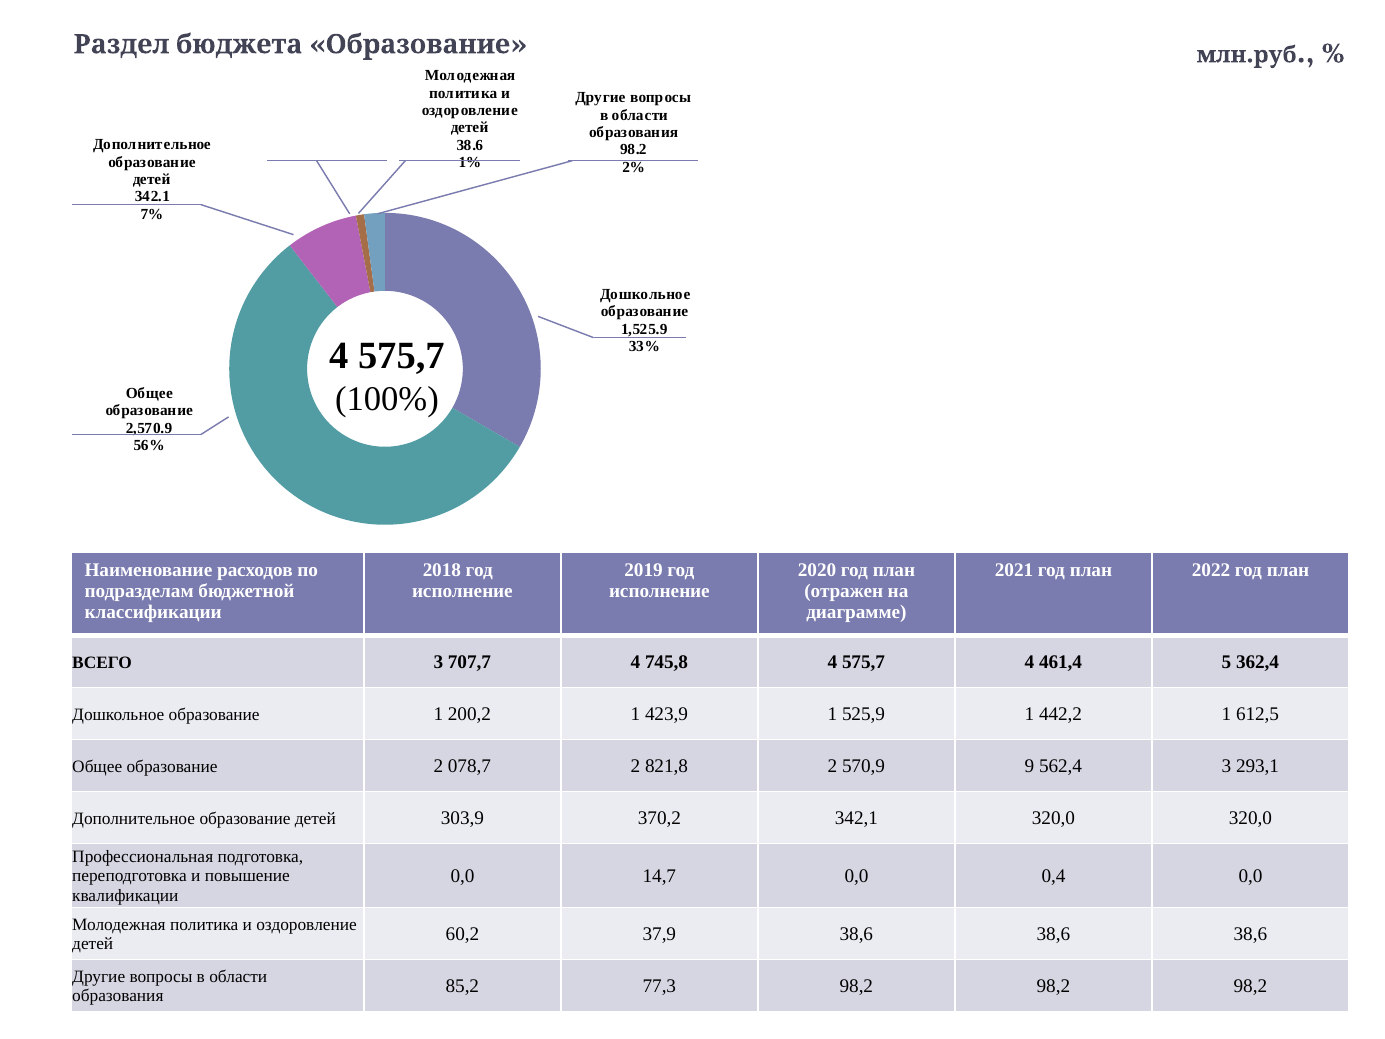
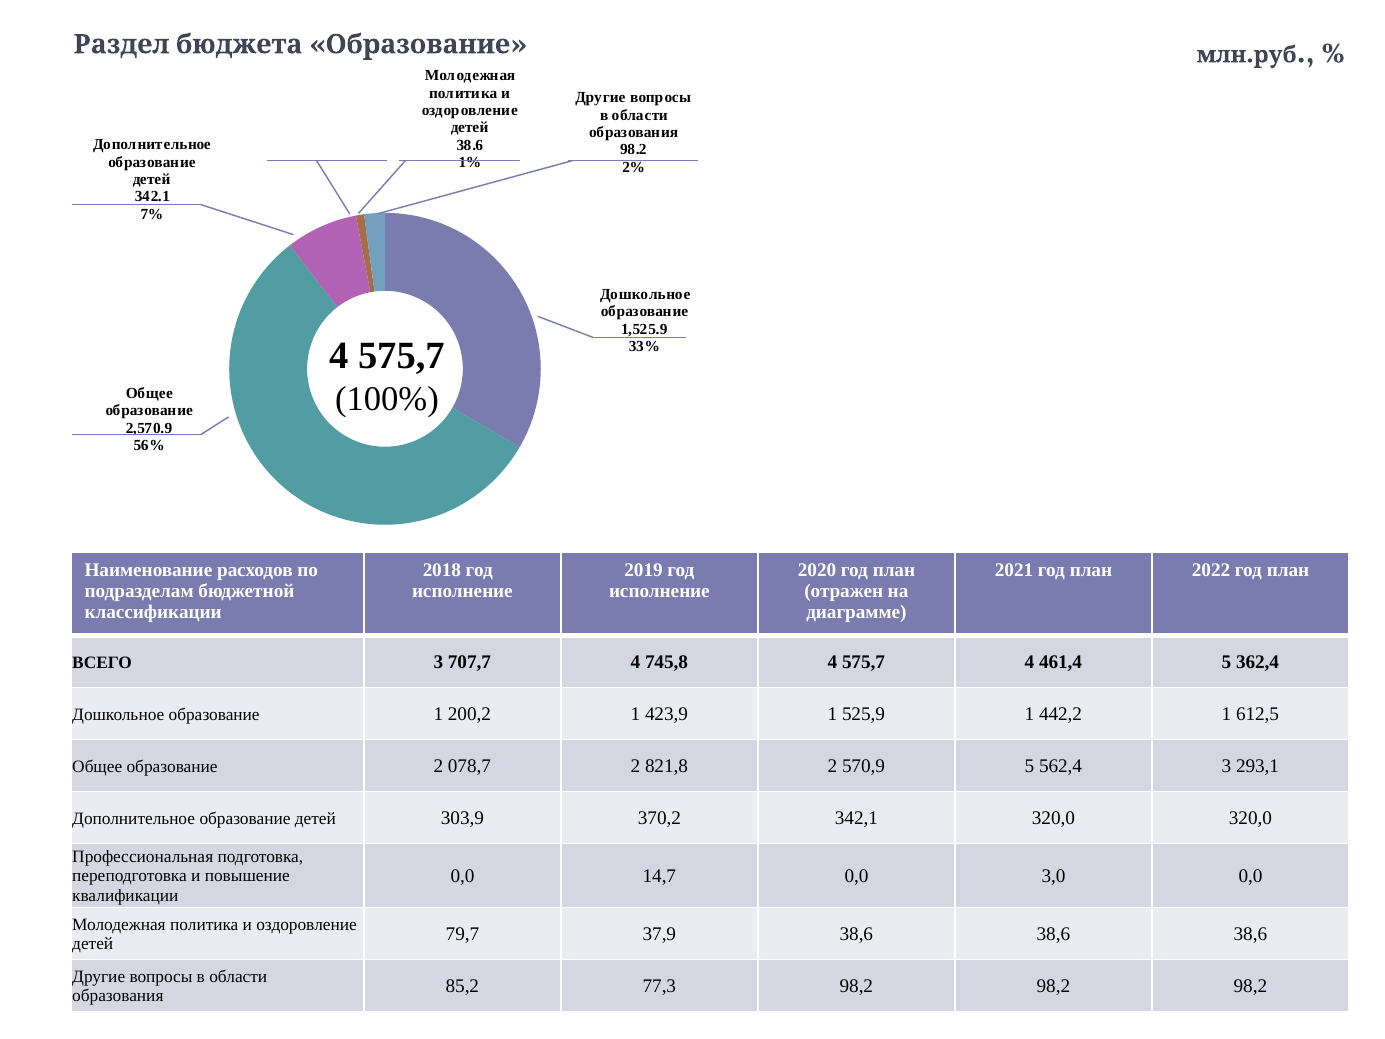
570,9 9: 9 -> 5 (1030, 766)
0,4: 0,4 -> 3,0 (1054, 876)
60,2: 60,2 -> 79,7 (462, 934)
